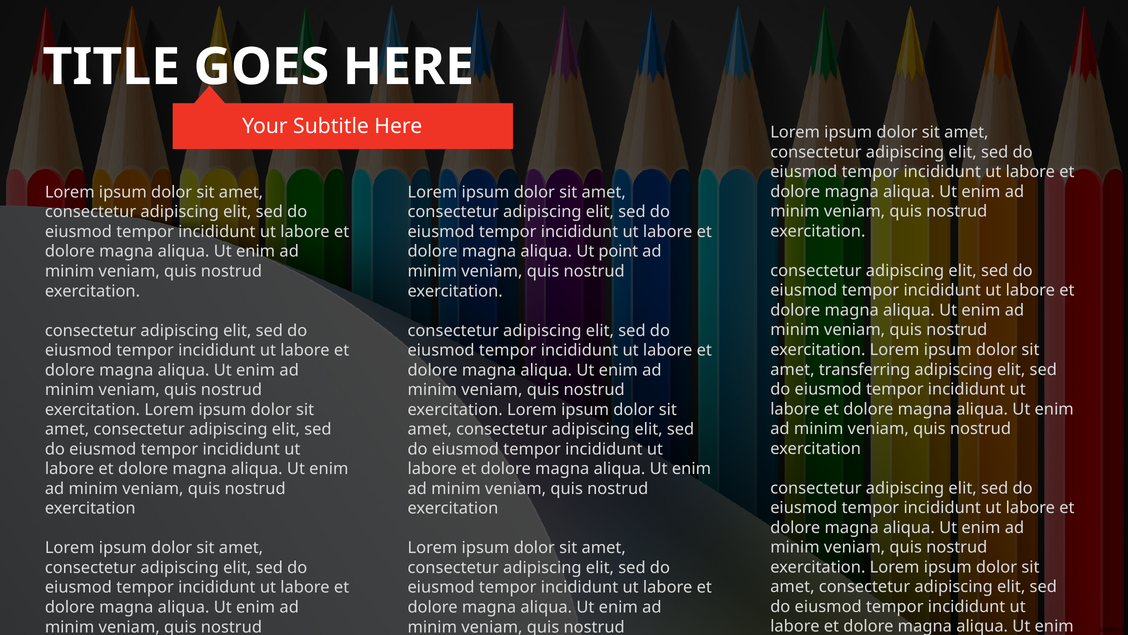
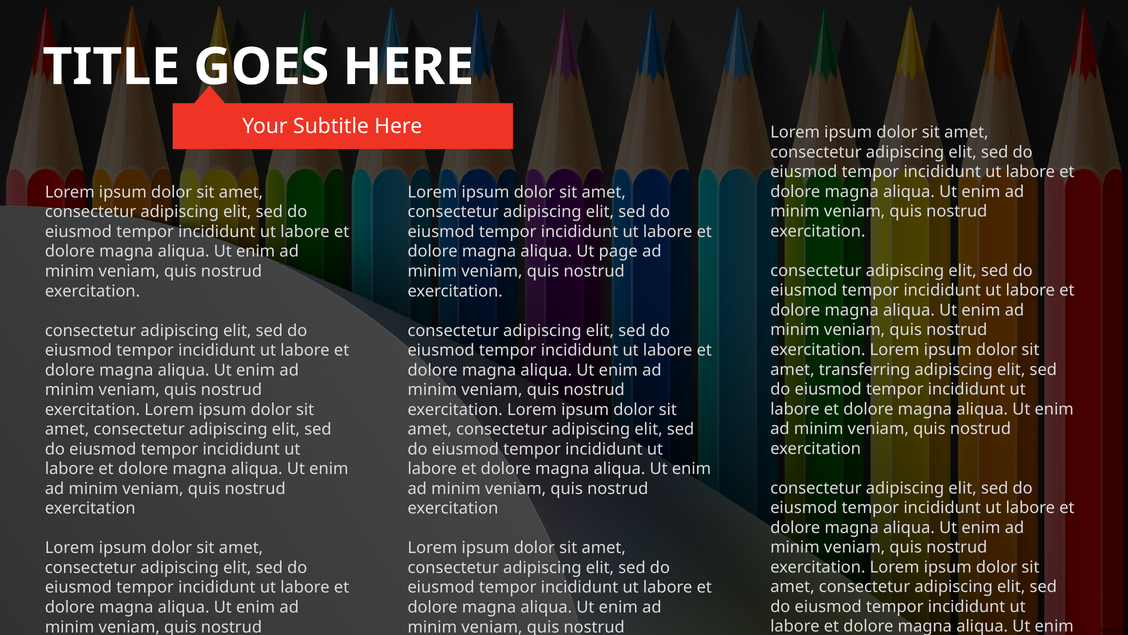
point: point -> page (618, 251)
